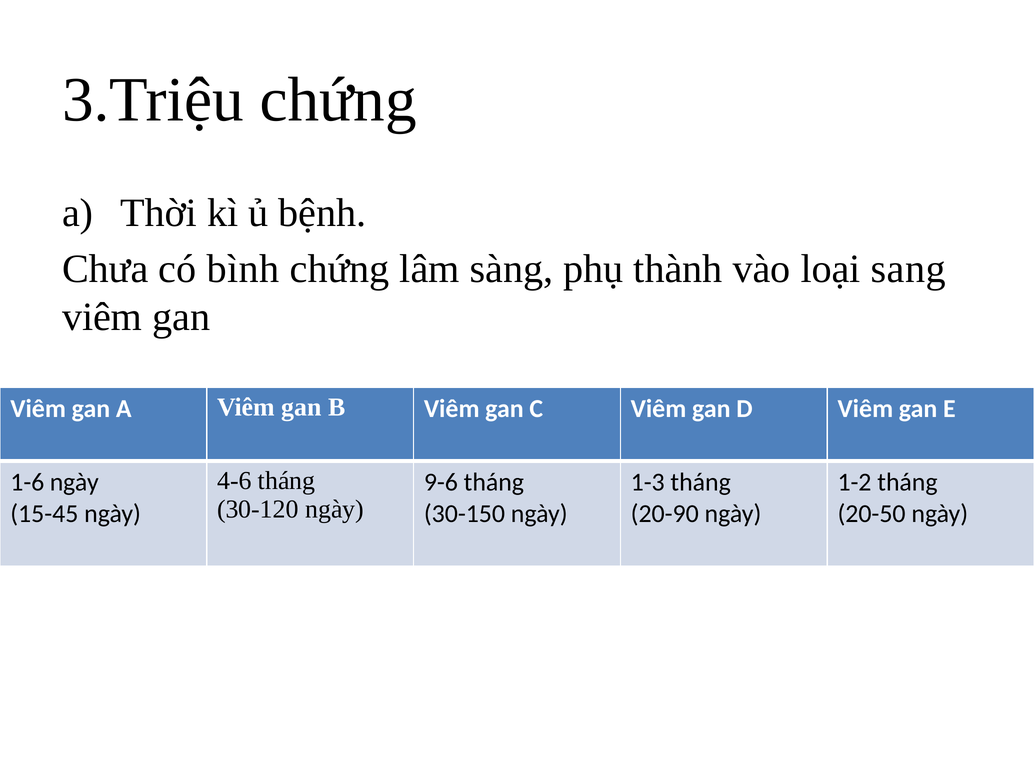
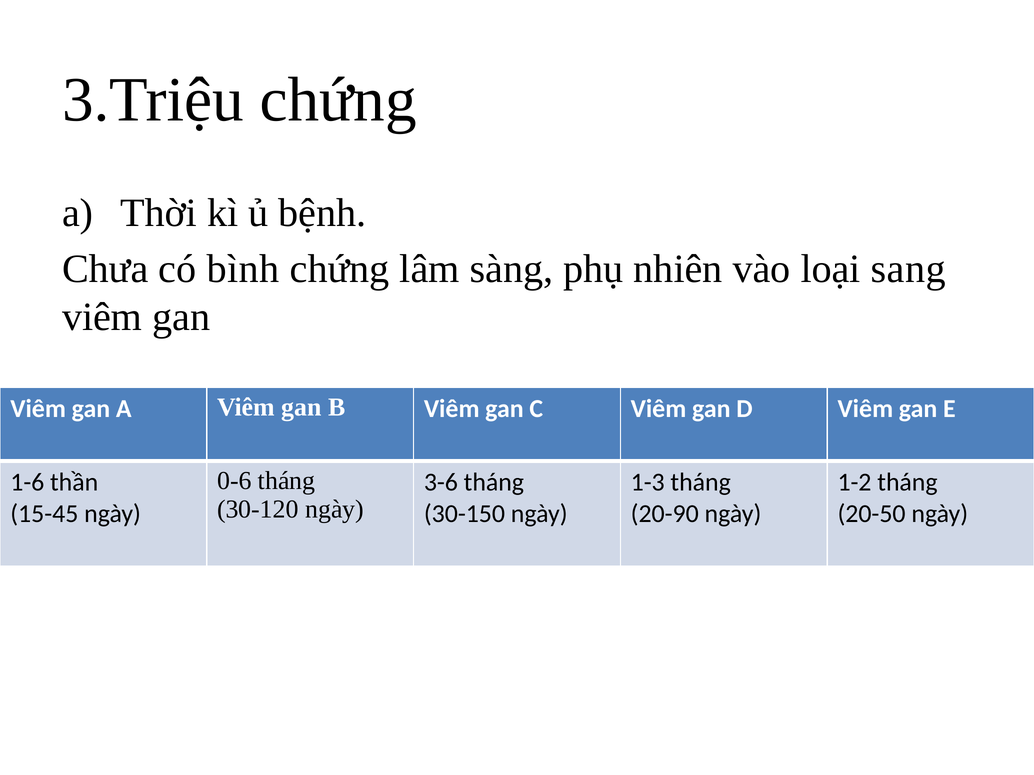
thành: thành -> nhiên (678, 269)
4-6: 4-6 -> 0-6 (234, 481)
1-6 ngày: ngày -> thần (74, 482)
9-6: 9-6 -> 3-6 (441, 482)
